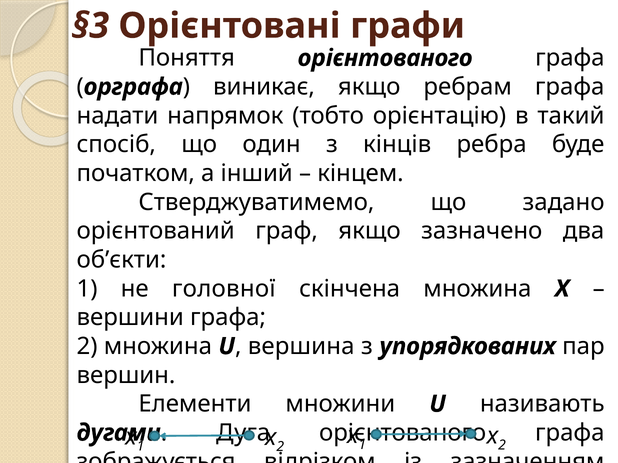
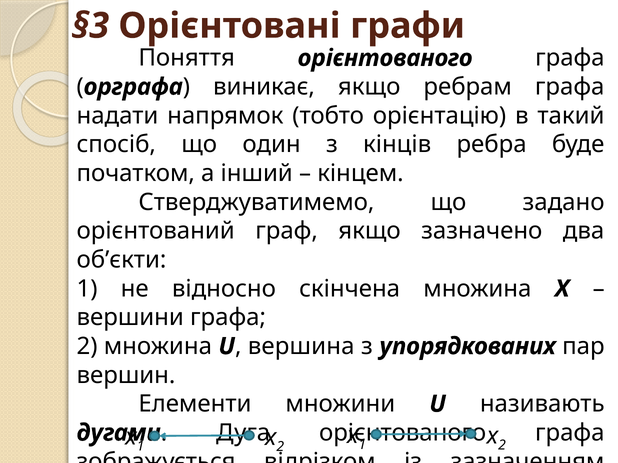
головної: головної -> відносно (224, 289)
